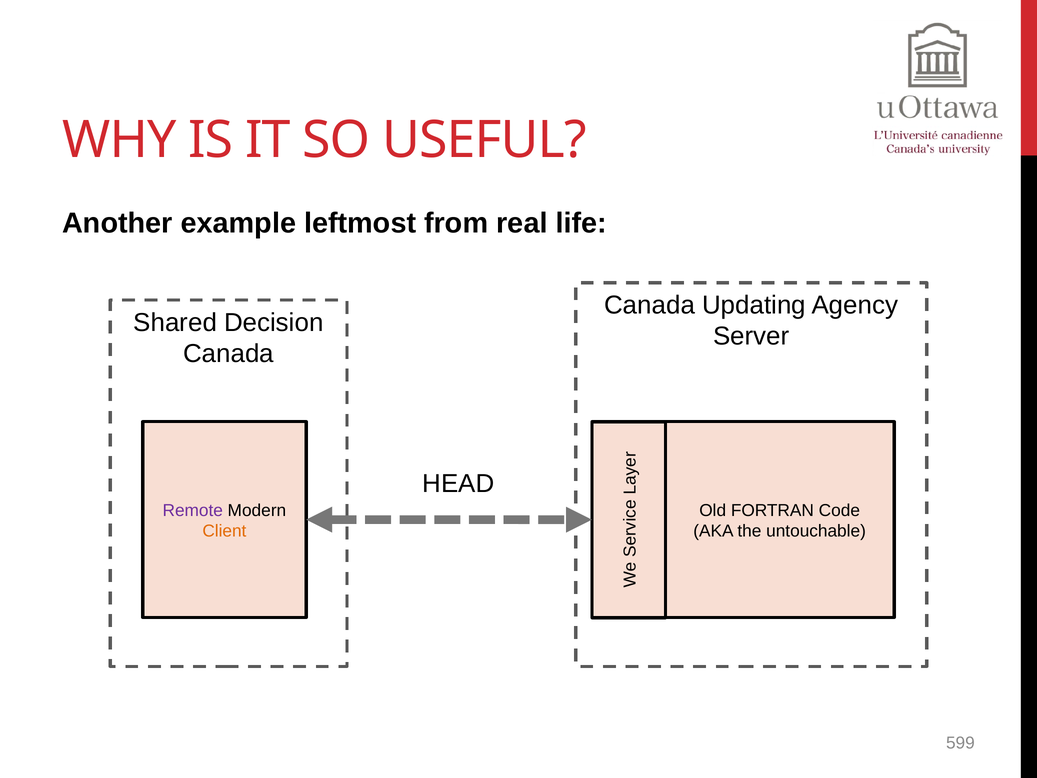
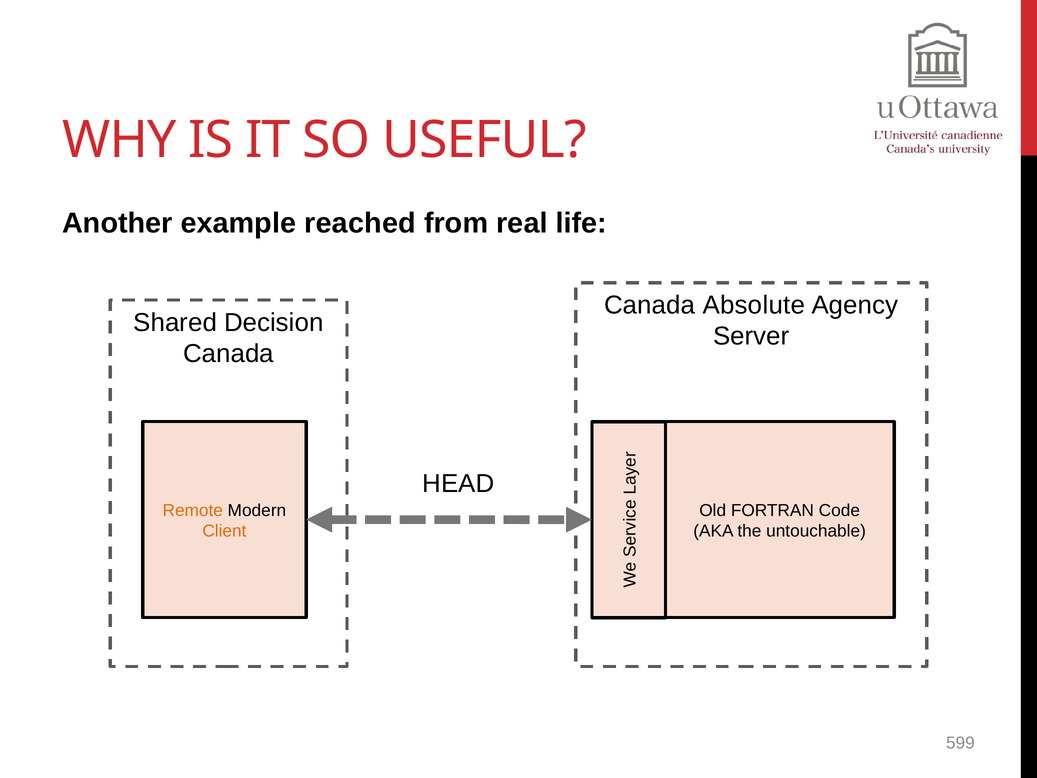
leftmost: leftmost -> reached (360, 223)
Updating: Updating -> Absolute (754, 305)
Remote colour: purple -> orange (193, 510)
